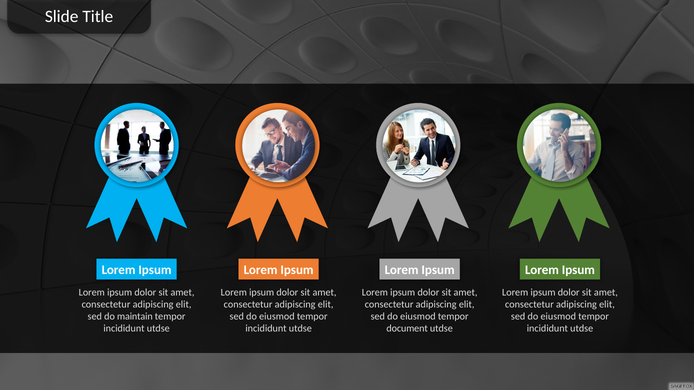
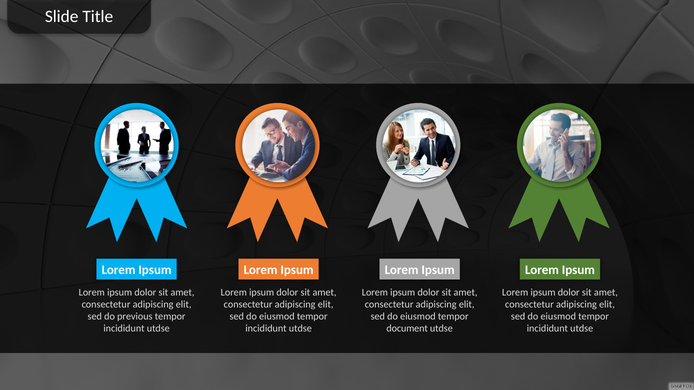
maintain: maintain -> previous (135, 317)
